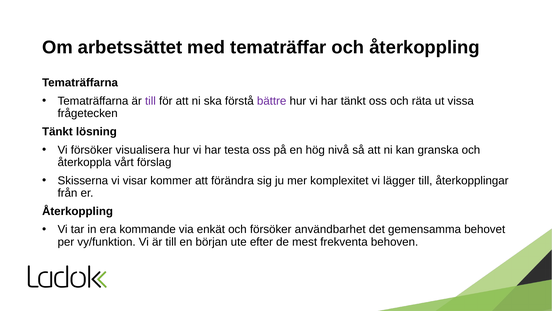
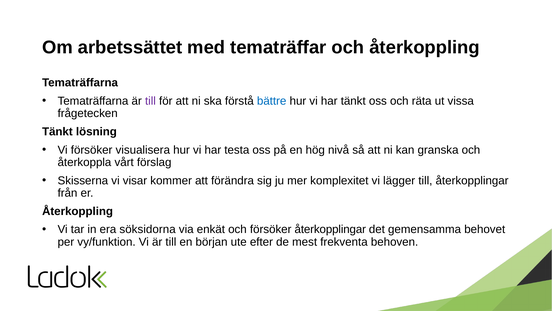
bättre colour: purple -> blue (272, 101)
kommande: kommande -> söksidorna (148, 229)
försöker användbarhet: användbarhet -> återkopplingar (330, 229)
